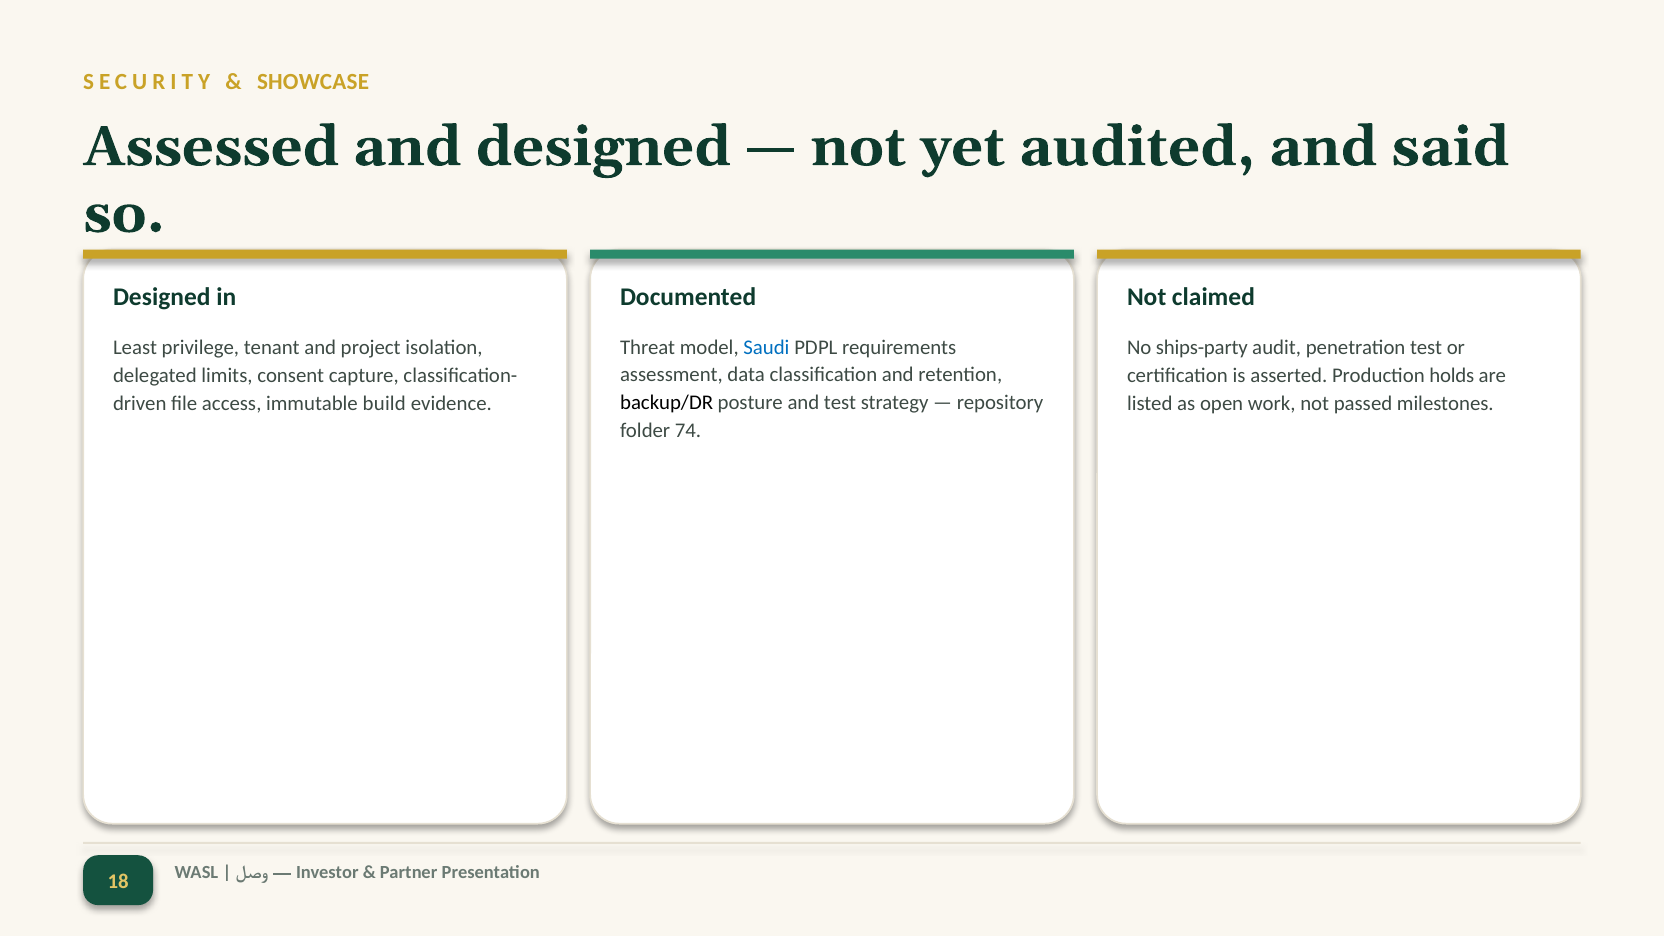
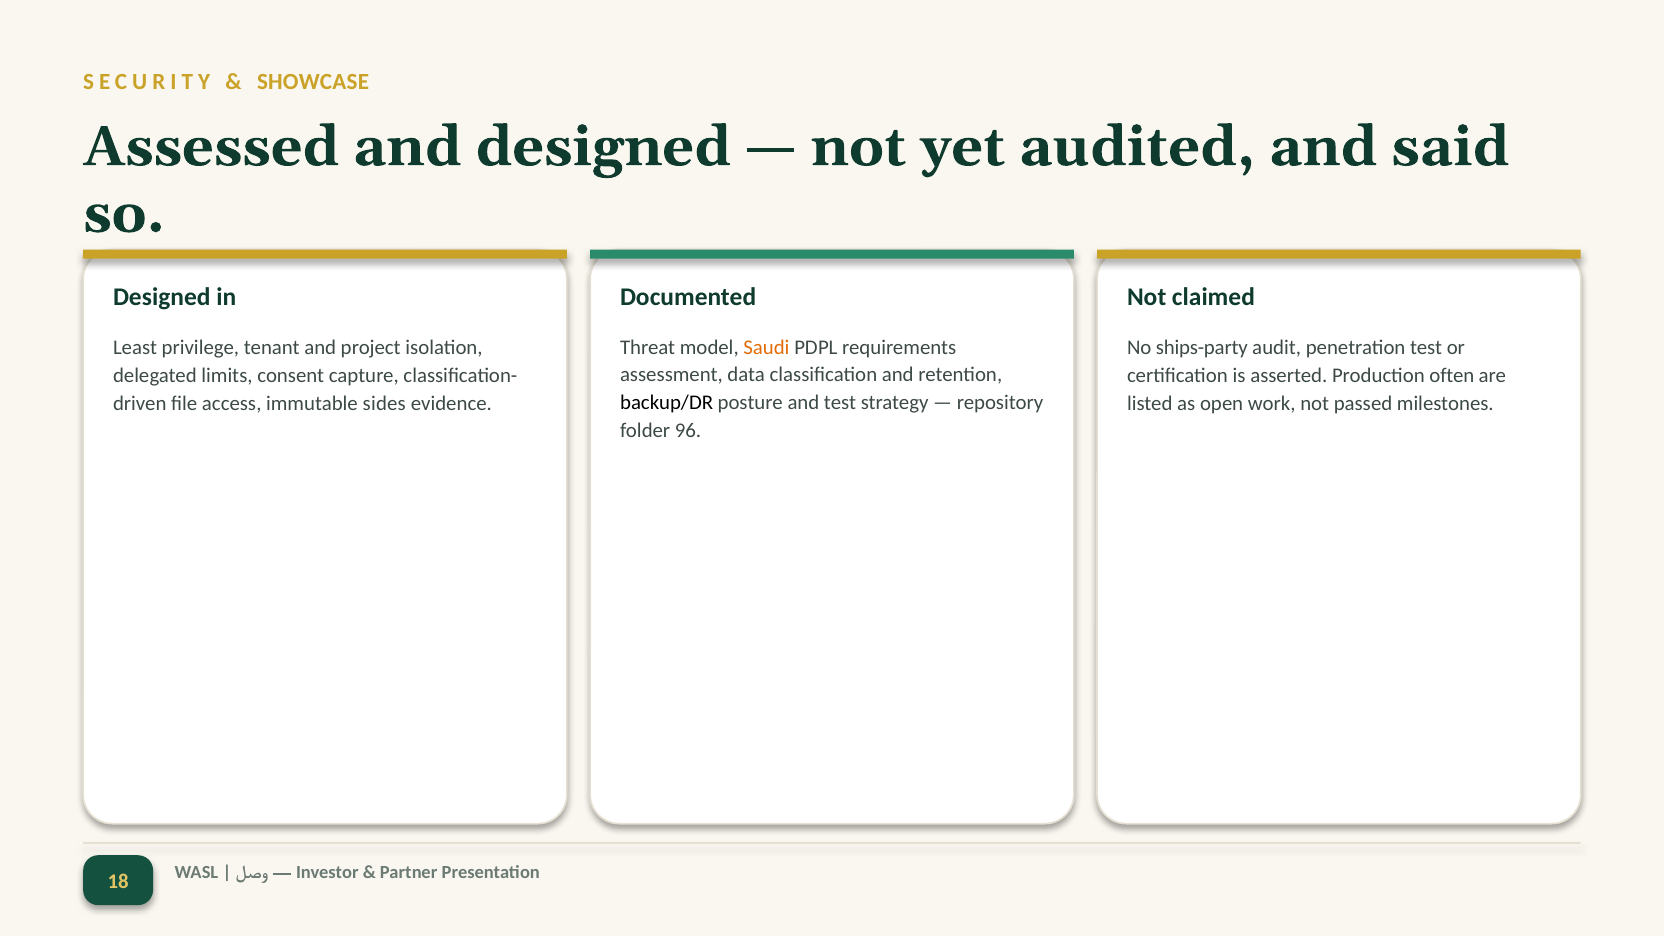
Saudi colour: blue -> orange (766, 347)
holds: holds -> often (1452, 375)
build: build -> sides (384, 403)
74: 74 -> 96 (688, 431)
